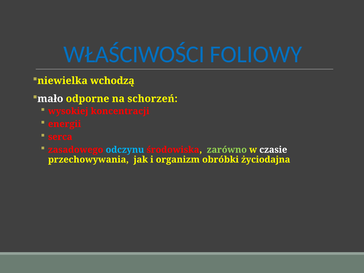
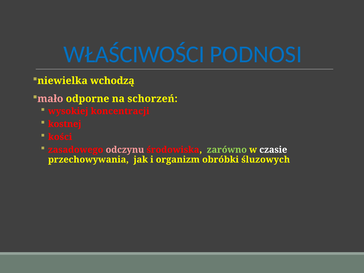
FOLIOWY: FOLIOWY -> PODNOSI (256, 54)
mało colour: white -> pink (50, 99)
energii: energii -> kostnej (65, 124)
serca: serca -> kości (60, 137)
odczynu colour: light blue -> pink (125, 150)
życiodajna: życiodajna -> śluzowych (266, 160)
